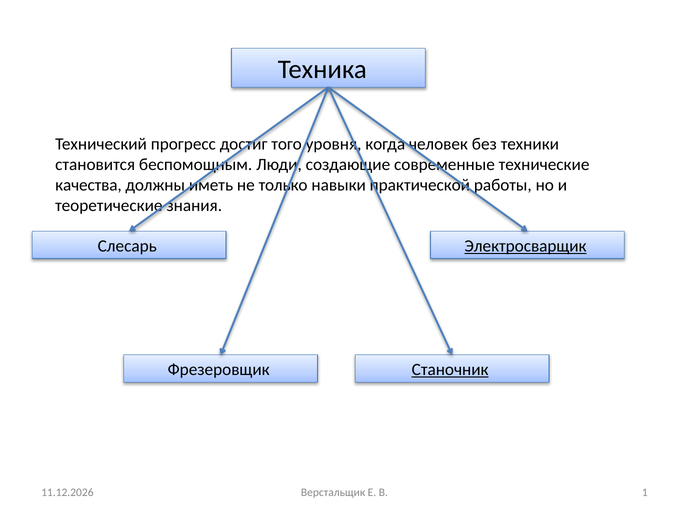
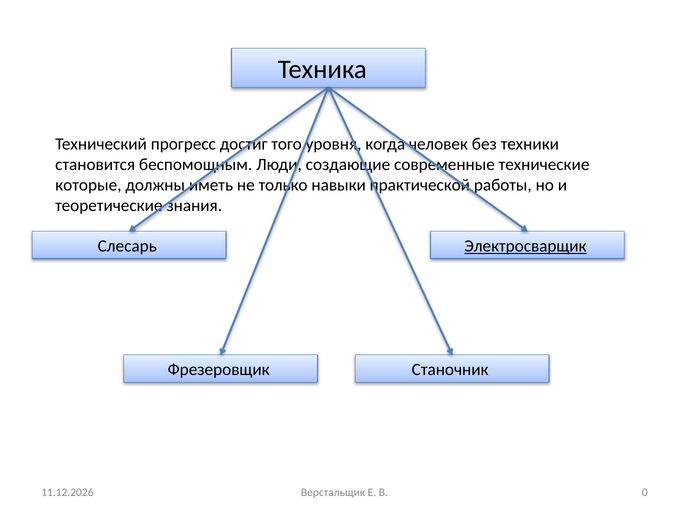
качества: качества -> которые (88, 185)
Станочник underline: present -> none (450, 370)
1: 1 -> 0 (645, 493)
